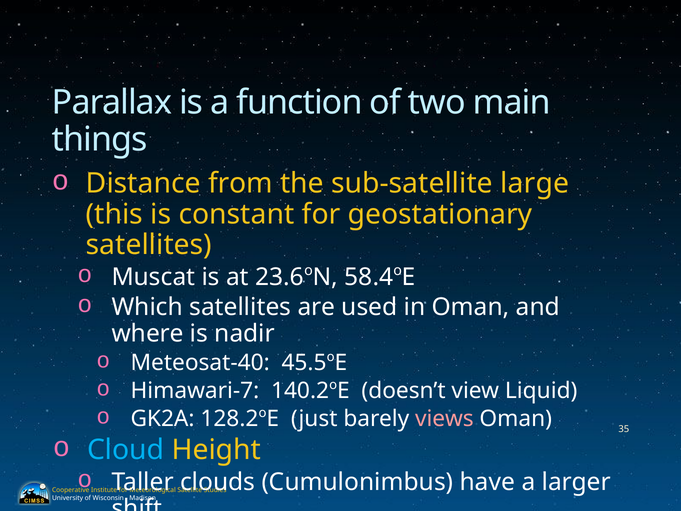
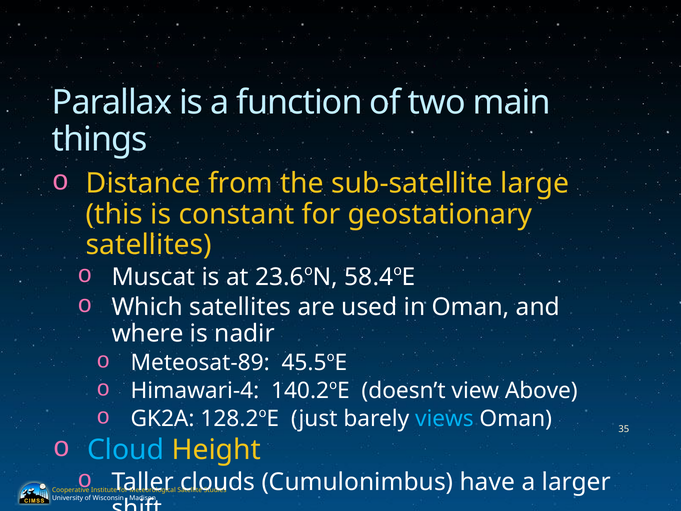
Meteosat-40: Meteosat-40 -> Meteosat-89 (200, 363)
Himawari-7: Himawari-7 -> Himawari-4 (195, 391)
Liquid: Liquid -> Above (541, 391)
views colour: pink -> light blue (444, 419)
